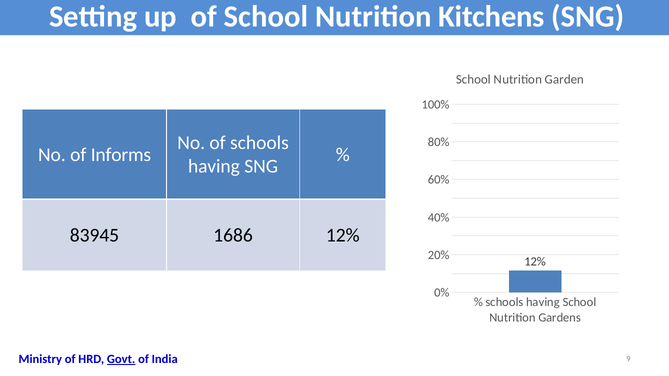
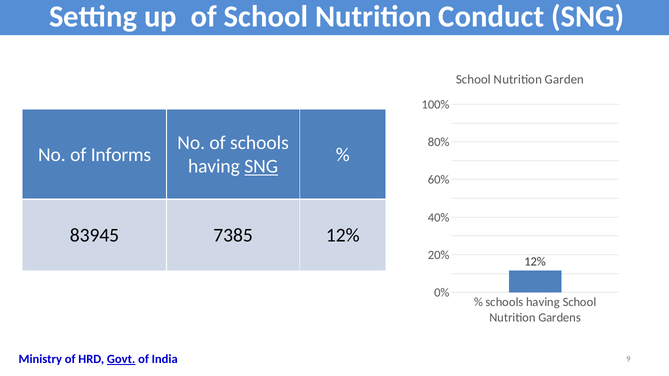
Kitchens: Kitchens -> Conduct (491, 16)
SNG underline: none -> present (261, 167)
1686: 1686 -> 7385 (233, 236)
